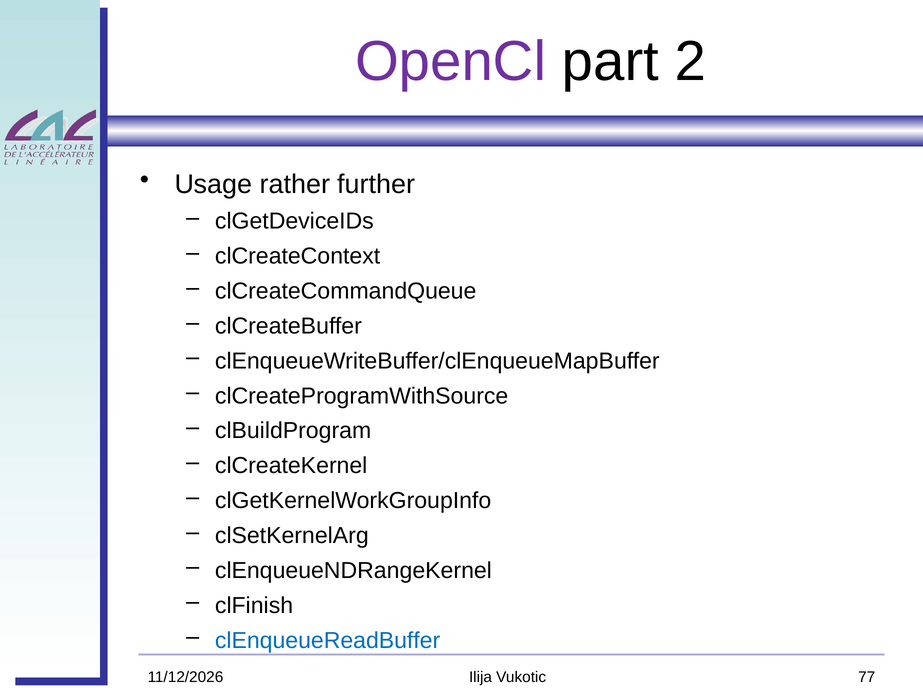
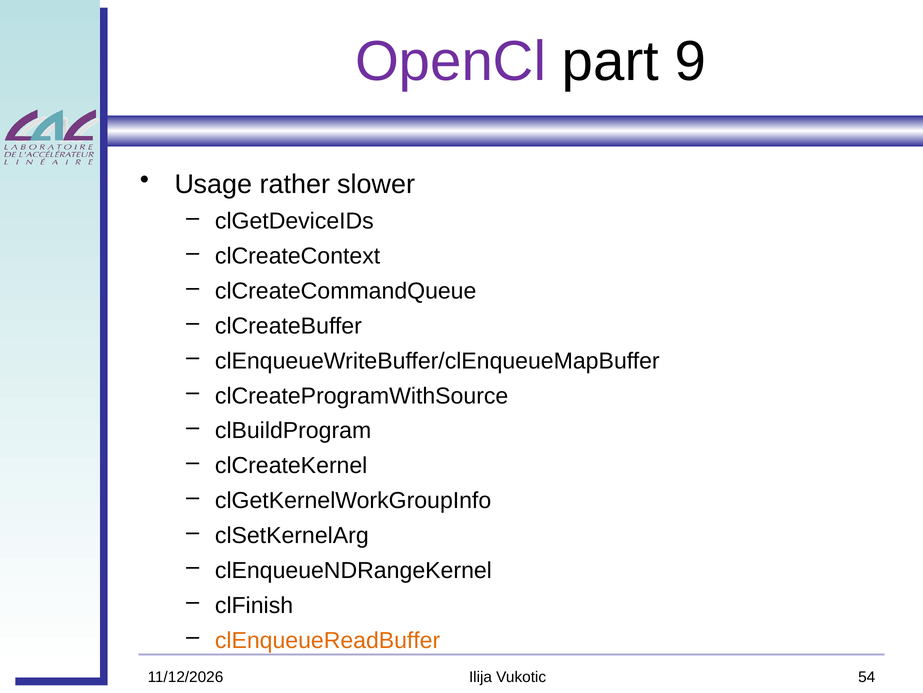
2: 2 -> 9 (690, 62)
further: further -> slower (376, 184)
clEnqueueReadBuffer colour: blue -> orange (328, 640)
77: 77 -> 54 (867, 676)
